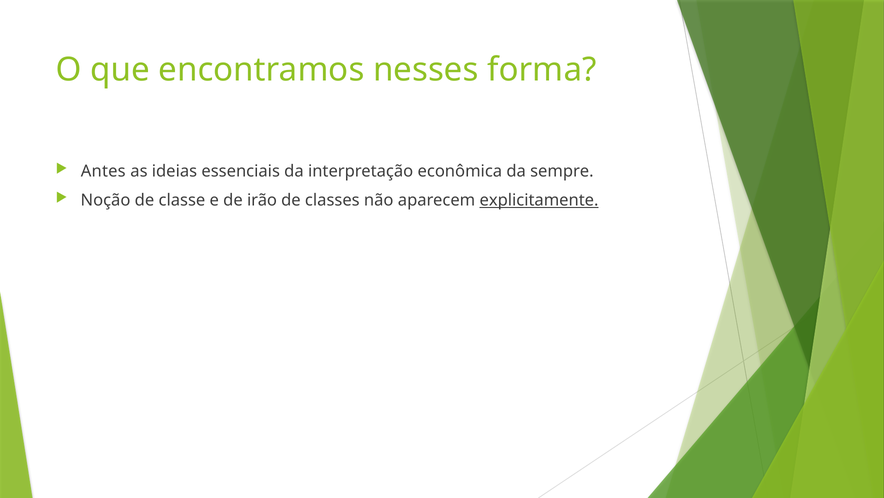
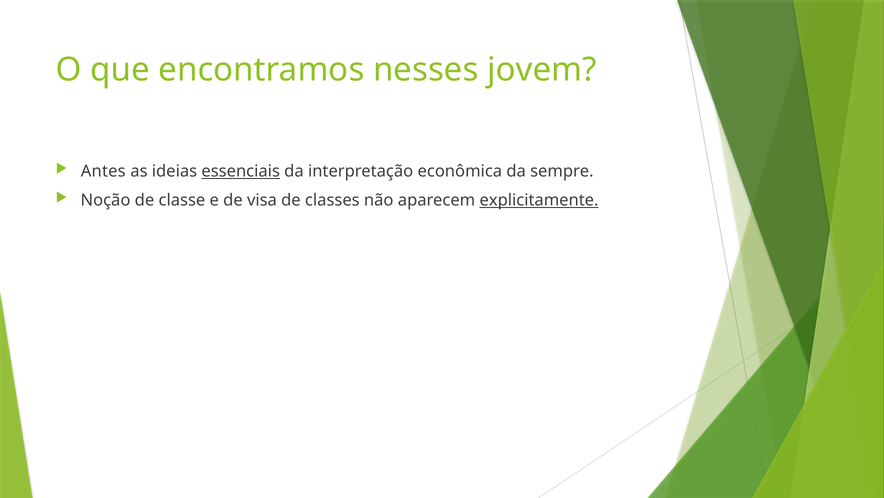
forma: forma -> jovem (542, 70)
essenciais underline: none -> present (241, 171)
irão: irão -> visa (262, 200)
